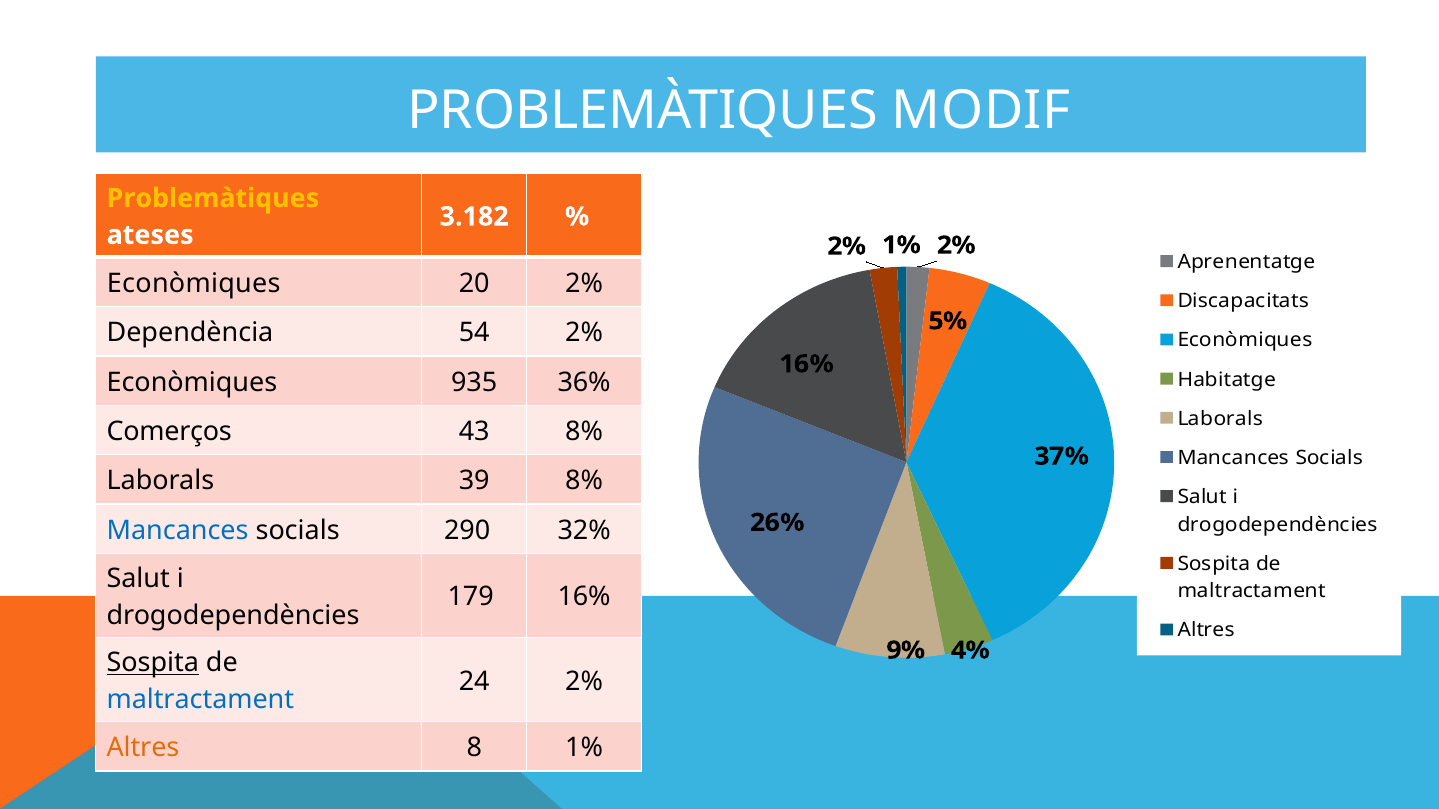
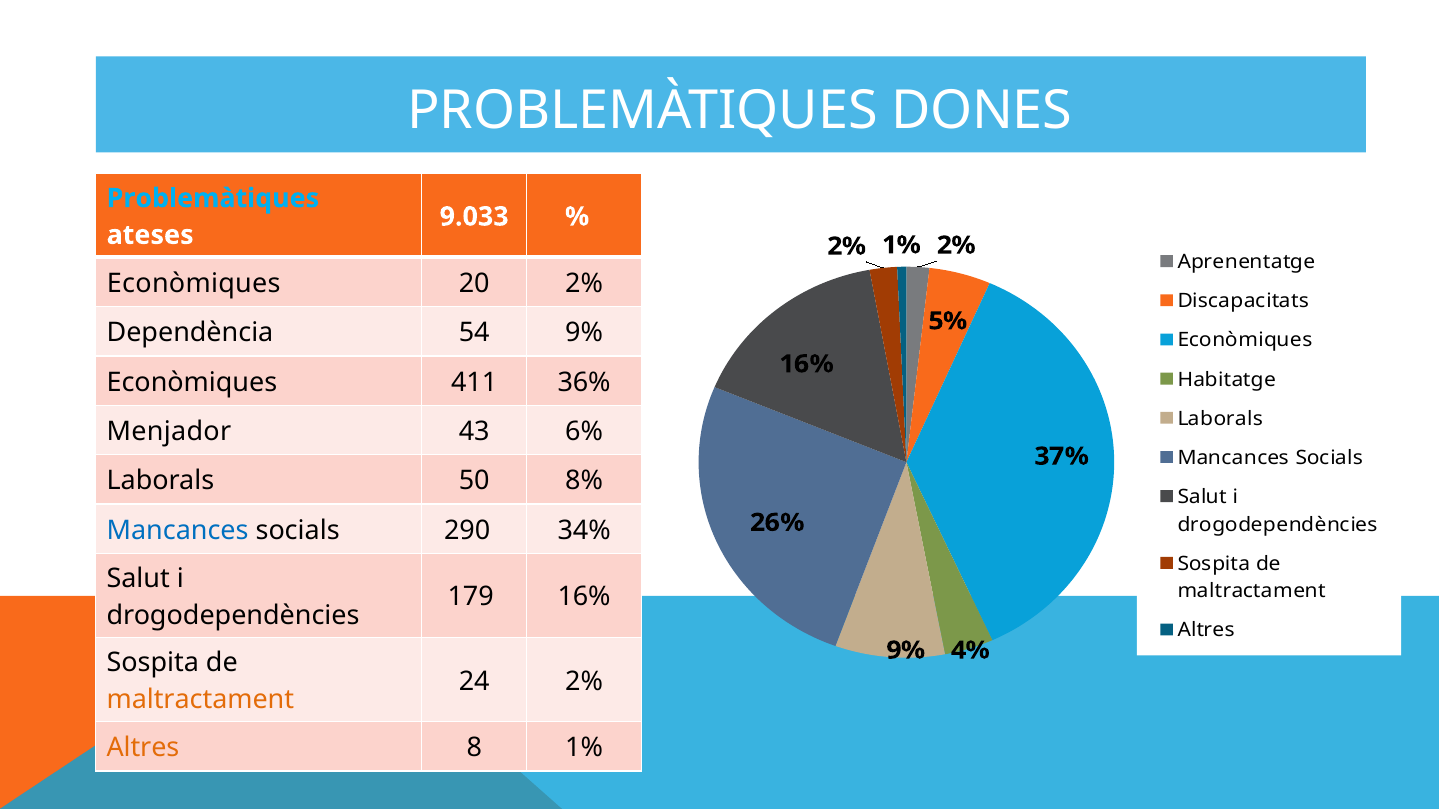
MODIF: MODIF -> DONES (982, 111)
Problemàtiques colour: yellow -> light blue (213, 198)
3.182: 3.182 -> 9.033 (474, 217)
54 2%: 2% -> 9% (584, 333)
935: 935 -> 411 (474, 382)
Comerços: Comerços -> Menjador (169, 432)
43 8%: 8% -> 6% (584, 432)
39: 39 -> 50 (474, 481)
32%: 32% -> 34% (584, 530)
Sospita underline: present -> none (153, 663)
maltractament colour: blue -> orange (200, 700)
